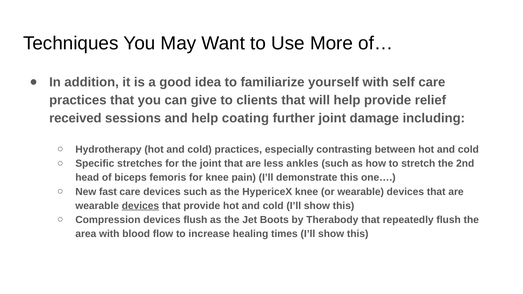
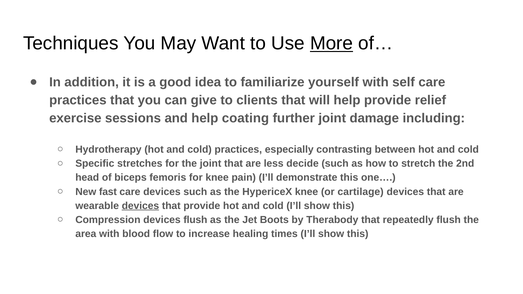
More underline: none -> present (332, 43)
received: received -> exercise (75, 118)
ankles: ankles -> decide (303, 164)
or wearable: wearable -> cartilage (361, 192)
